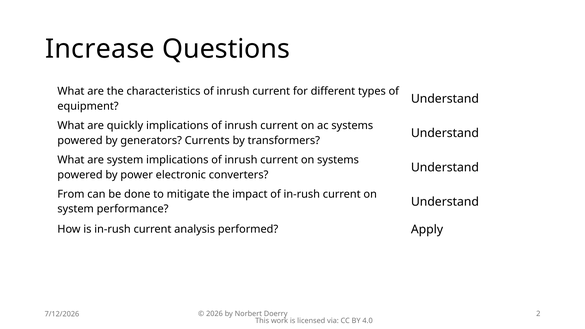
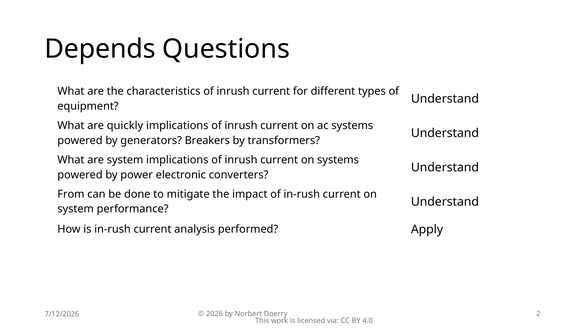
Increase: Increase -> Depends (100, 49)
Currents: Currents -> Breakers (207, 141)
